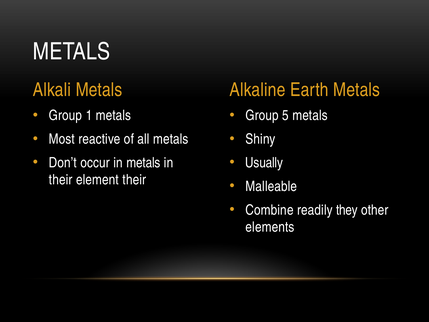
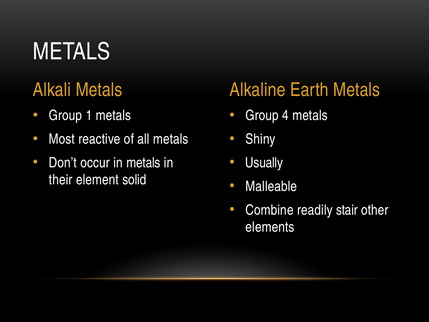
5: 5 -> 4 (286, 115)
element their: their -> solid (134, 180)
they: they -> stair (347, 210)
